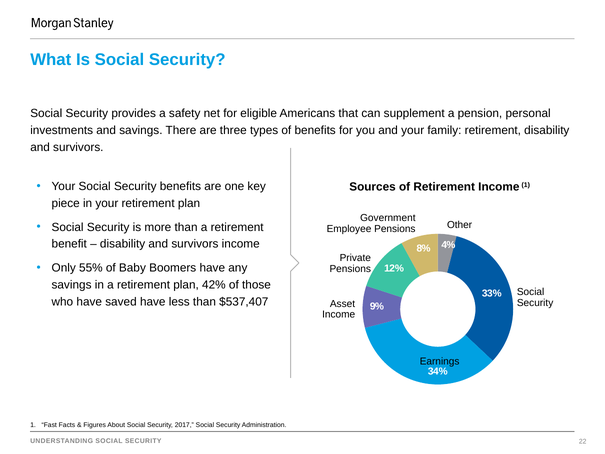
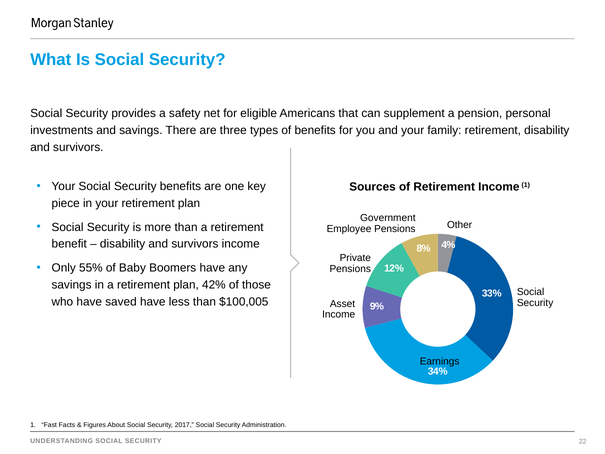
$537,407: $537,407 -> $100,005 (244, 301)
